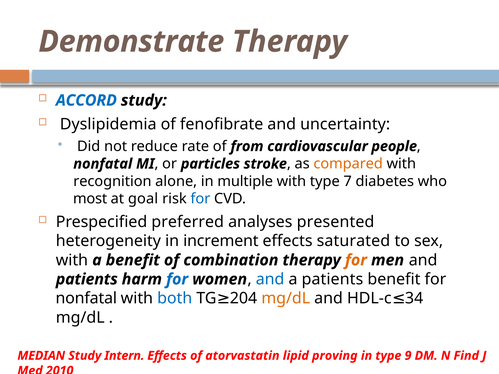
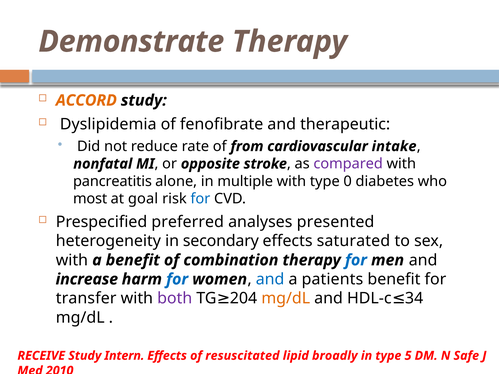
ACCORD colour: blue -> orange (86, 100)
uncertainty: uncertainty -> therapeutic (345, 124)
people: people -> intake (394, 146)
particles: particles -> opposite (210, 164)
compared colour: orange -> purple (348, 164)
recognition: recognition -> pancreatitis (112, 181)
7: 7 -> 0 (348, 181)
increment: increment -> secondary (221, 241)
for colour: orange -> blue (356, 260)
patients: patients -> increase (87, 279)
nonfatal: nonfatal -> transfer (86, 299)
both colour: blue -> purple (175, 299)
MEDIAN: MEDIAN -> RECEIVE (41, 356)
atorvastatin: atorvastatin -> resuscitated (242, 356)
proving: proving -> broadly (335, 356)
9: 9 -> 5 (408, 356)
Find: Find -> Safe (466, 356)
